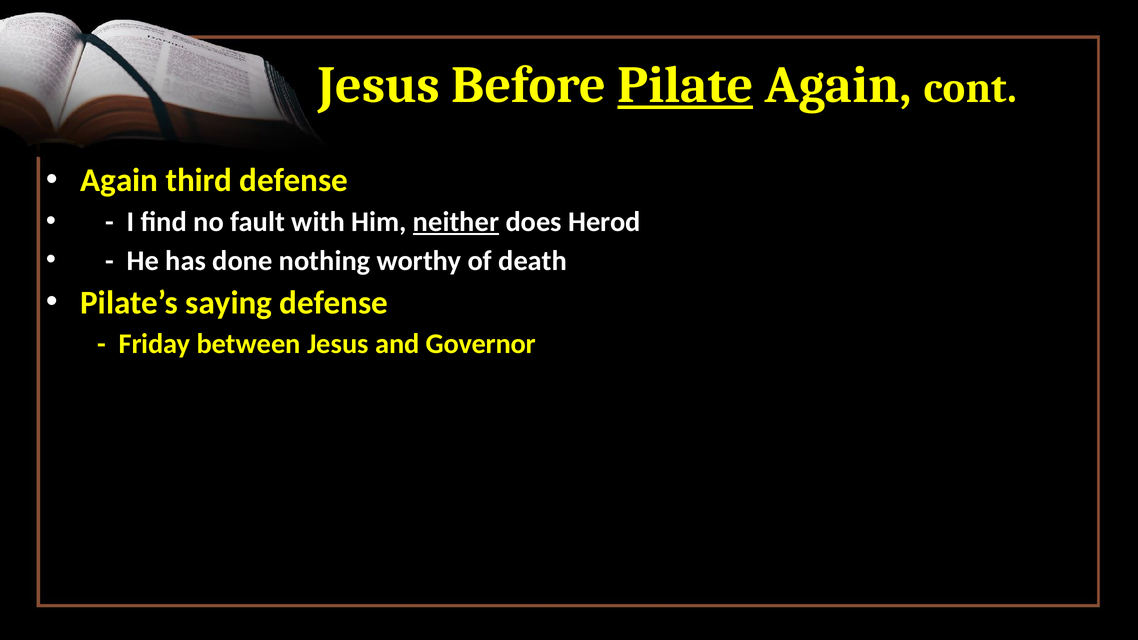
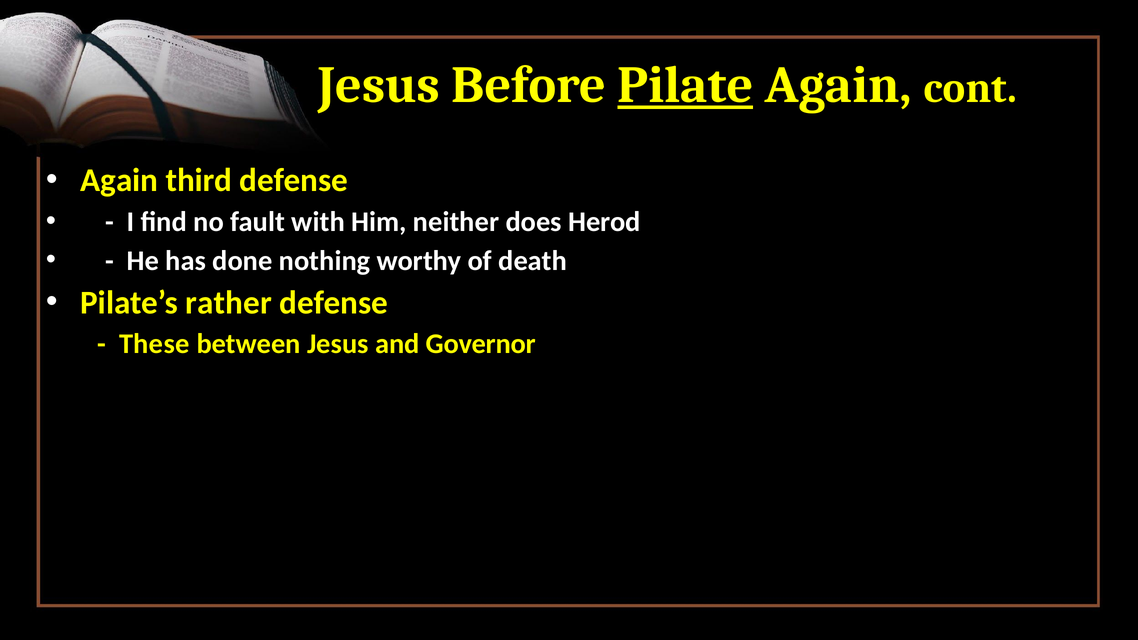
neither underline: present -> none (456, 222)
saying: saying -> rather (229, 303)
Friday: Friday -> These (154, 344)
